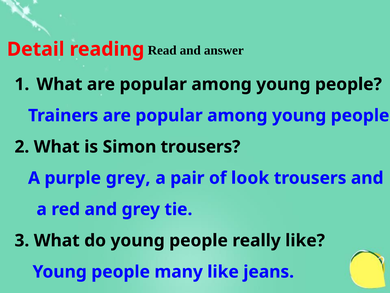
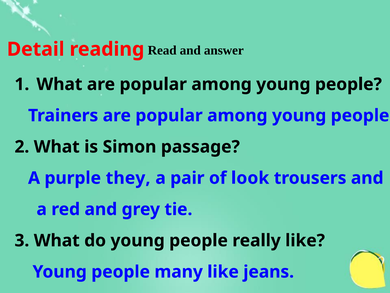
Simon trousers: trousers -> passage (200, 147)
purple grey: grey -> they (128, 178)
